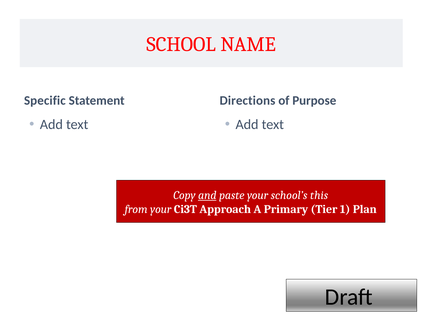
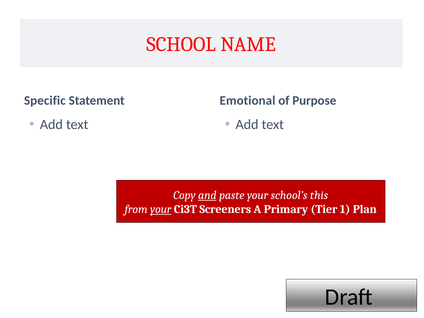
Directions: Directions -> Emotional (247, 101)
your underline: none -> present (161, 209)
Approach: Approach -> Screeners (225, 209)
